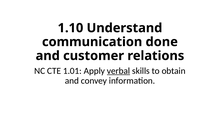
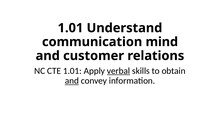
1.10: 1.10 -> 1.01 (70, 28)
done: done -> mind (162, 42)
and underline: none -> present (72, 81)
